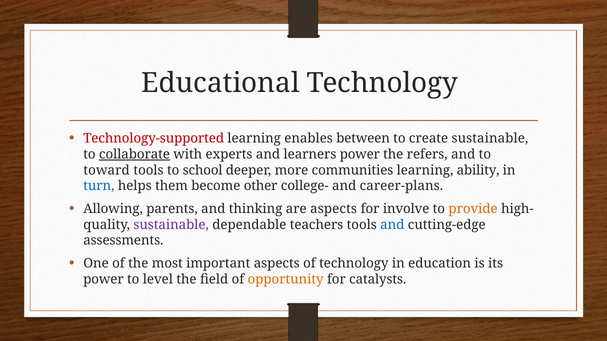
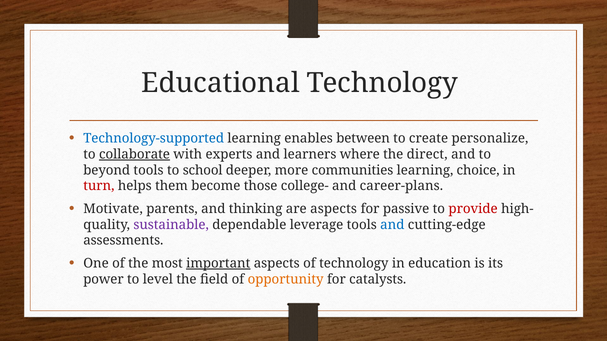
Technology-supported colour: red -> blue (154, 138)
create sustainable: sustainable -> personalize (490, 138)
learners power: power -> where (360, 154)
refers: refers -> direct (427, 154)
toward: toward -> beyond (107, 170)
ability: ability -> choice (478, 170)
turn colour: blue -> red (99, 186)
other: other -> those (261, 186)
Allowing: Allowing -> Motivate (113, 209)
involve: involve -> passive (406, 209)
provide colour: orange -> red (473, 209)
teachers: teachers -> leverage (317, 225)
important underline: none -> present (218, 264)
